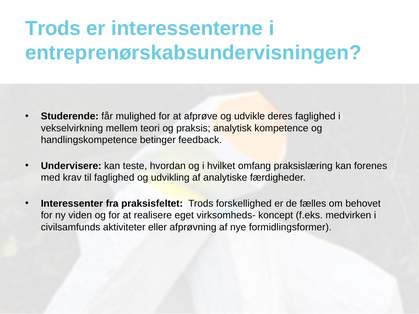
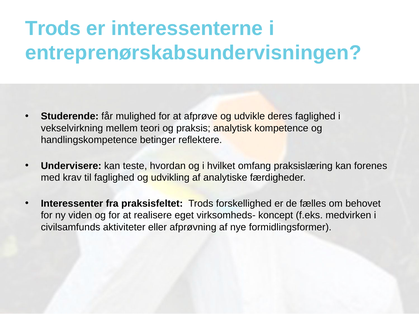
feedback: feedback -> reflektere (200, 140)
